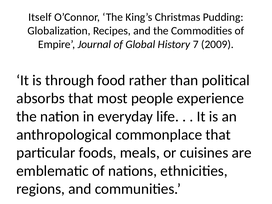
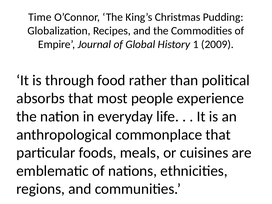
Itself: Itself -> Time (40, 17)
7: 7 -> 1 (196, 44)
